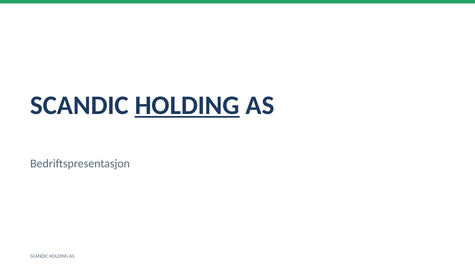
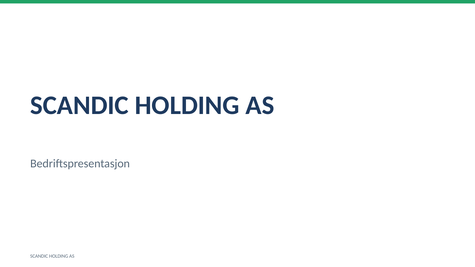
HOLDING underline: present -> none (187, 105)
